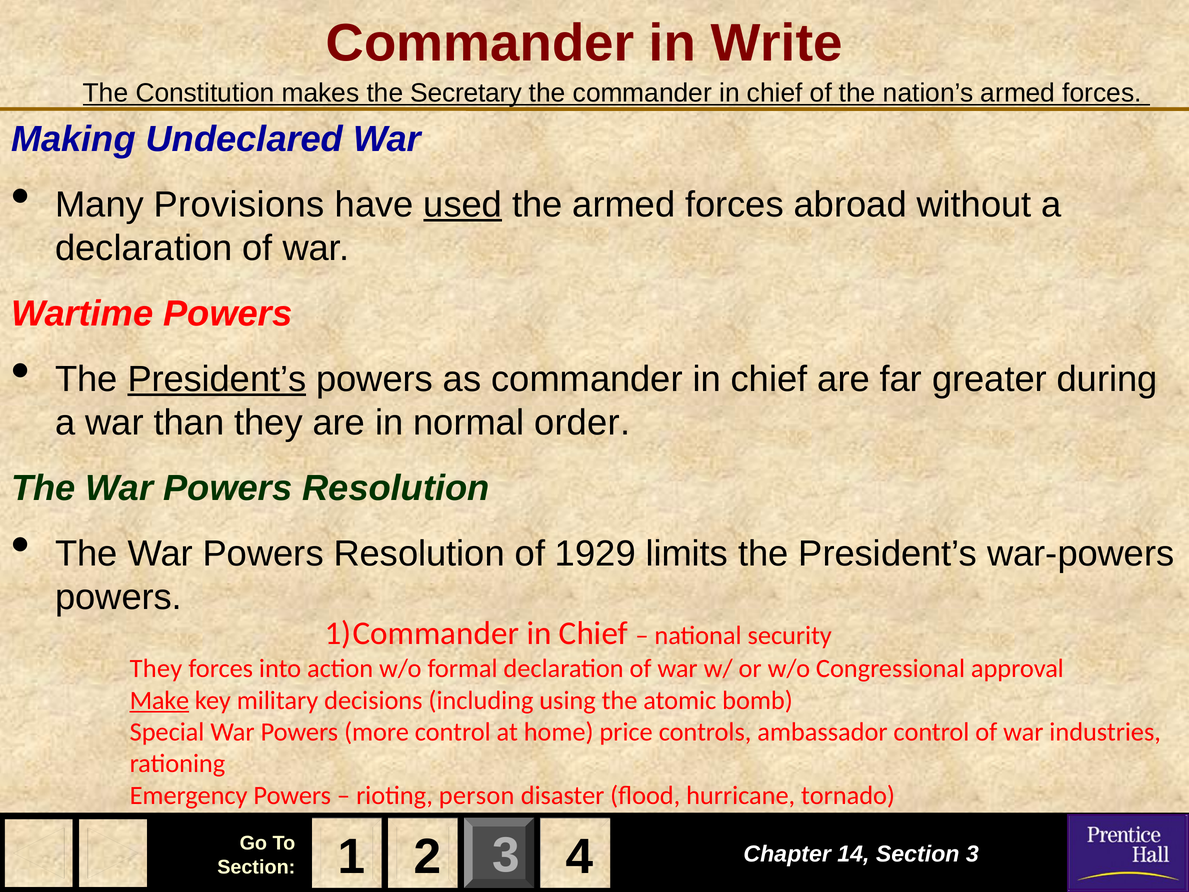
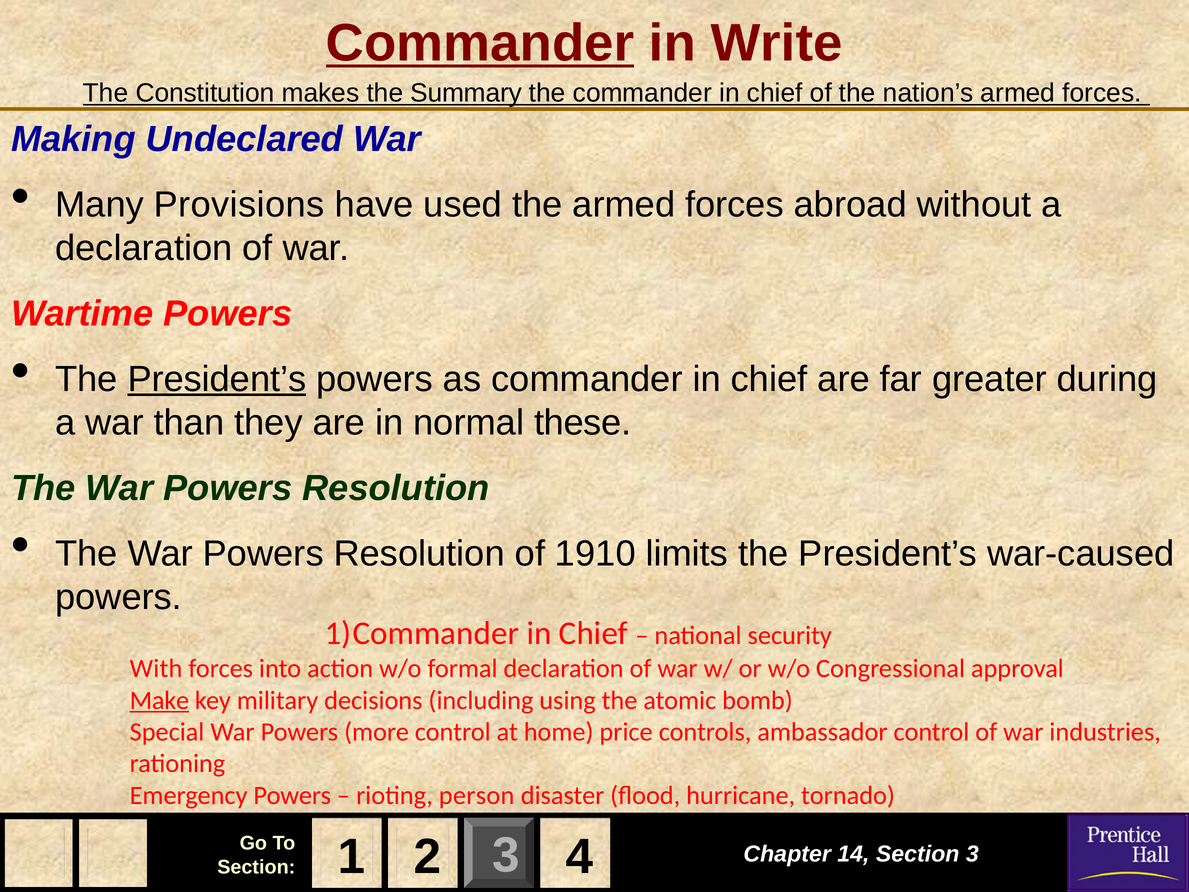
Commander underline: none -> present (480, 43)
Secretary: Secretary -> Summary (466, 93)
used underline: present -> none (463, 205)
order: order -> these (583, 423)
1929: 1929 -> 1910 (595, 553)
war-powers: war-powers -> war-caused (1081, 553)
They: They -> With (156, 668)
